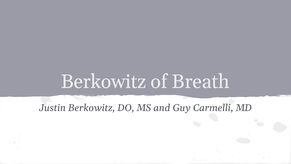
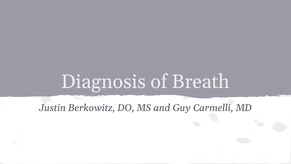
Berkowitz: Berkowitz -> Diagnosis (103, 82)
